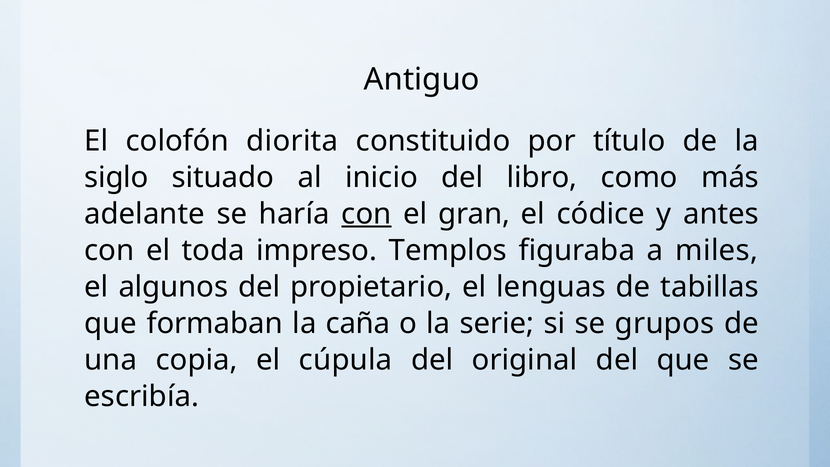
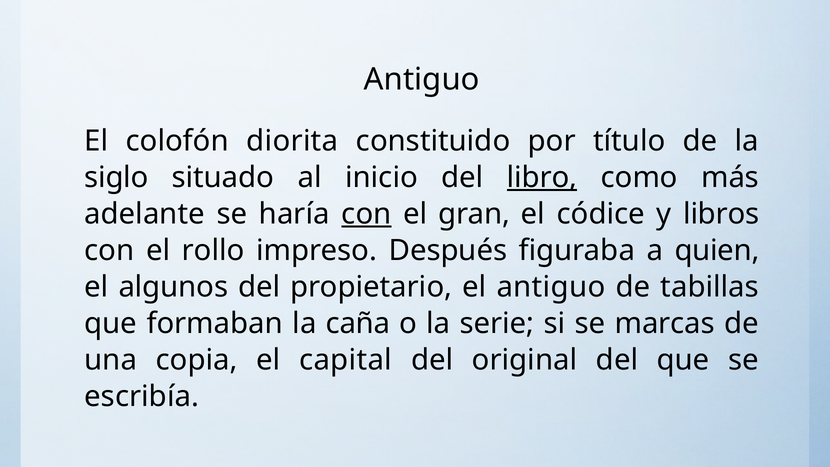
libro underline: none -> present (542, 177)
antes: antes -> libros (721, 214)
toda: toda -> rollo (213, 250)
Templos: Templos -> Después (448, 250)
miles: miles -> quien (717, 250)
el lenguas: lenguas -> antiguo (551, 287)
grupos: grupos -> marcas (665, 323)
cúpula: cúpula -> capital (346, 360)
